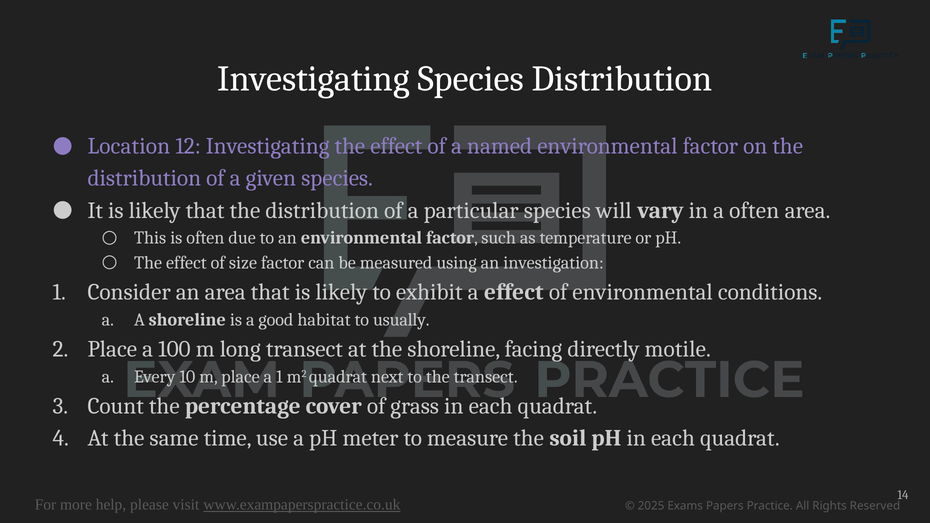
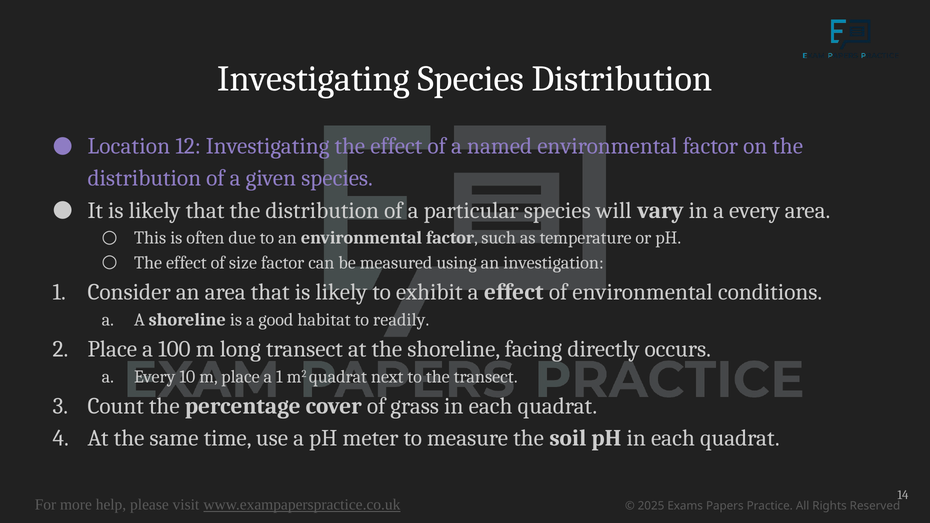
in a often: often -> every (754, 210)
usually: usually -> readily (401, 320)
motile: motile -> occurs (678, 349)
